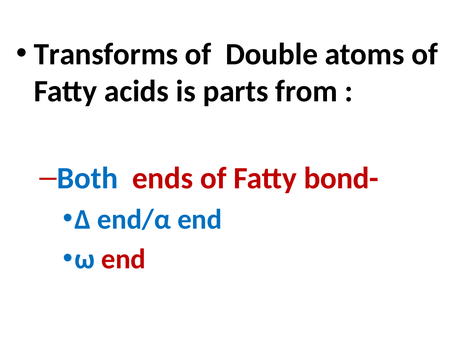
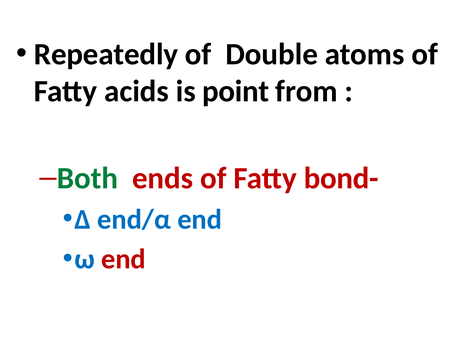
Transforms: Transforms -> Repeatedly (106, 54)
parts: parts -> point (236, 91)
Both colour: blue -> green (87, 178)
